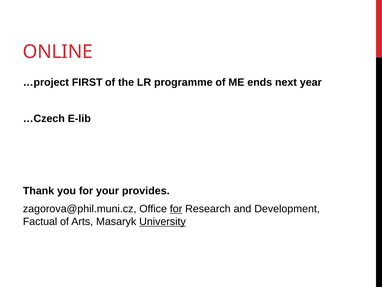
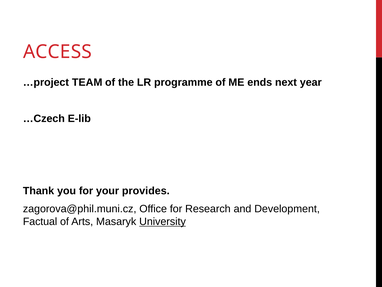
ONLINE: ONLINE -> ACCESS (57, 52)
FIRST: FIRST -> TEAM (87, 82)
for underline: present -> none (176, 209)
